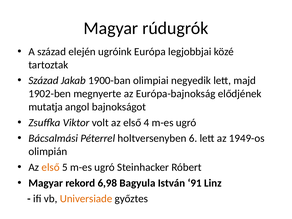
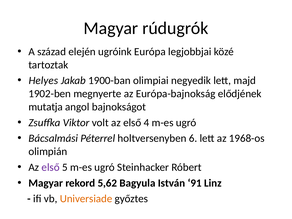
Század: Század -> Helyes (43, 81)
1949-os: 1949-os -> 1968-os (247, 138)
első colour: orange -> purple (51, 167)
6,98: 6,98 -> 5,62 (107, 183)
